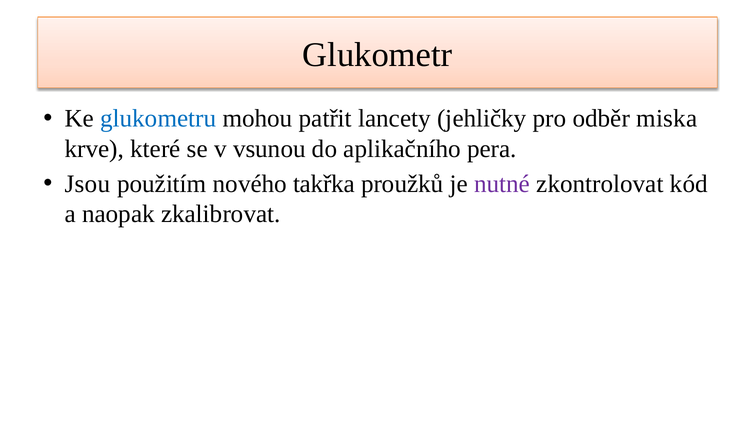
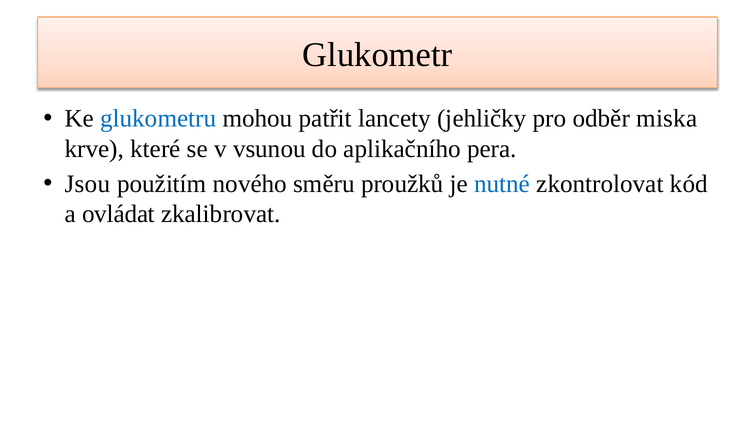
takřka: takřka -> směru (324, 184)
nutné colour: purple -> blue (502, 184)
naopak: naopak -> ovládat (119, 214)
